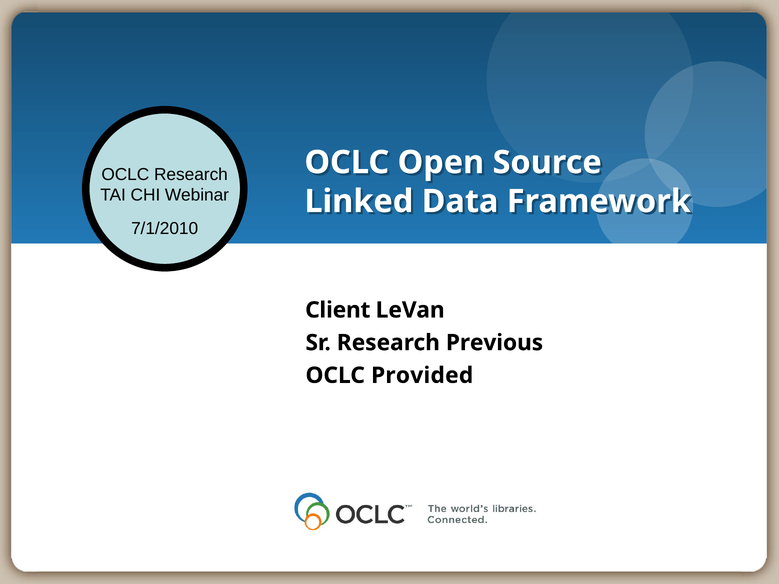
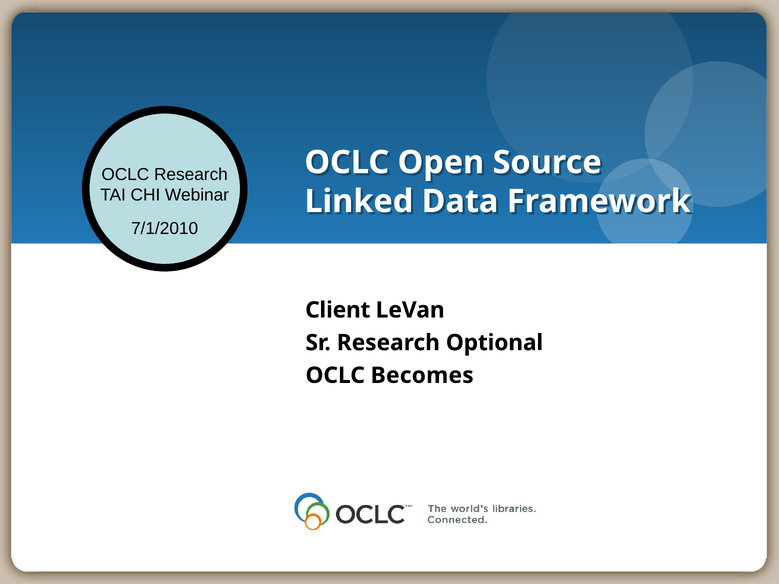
Previous: Previous -> Optional (495, 343)
Provided: Provided -> Becomes (422, 376)
